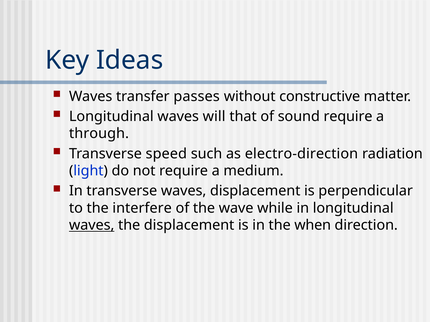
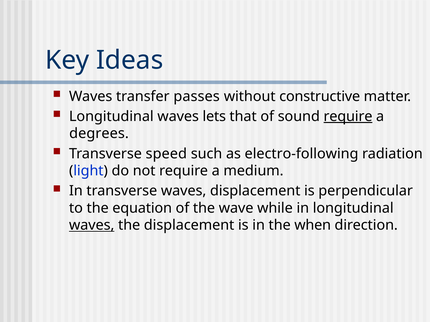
will: will -> lets (214, 117)
require underline: none -> present (348, 117)
through: through -> degrees (99, 134)
electro-direction: electro-direction -> electro-following (302, 154)
interfere: interfere -> equation (142, 208)
